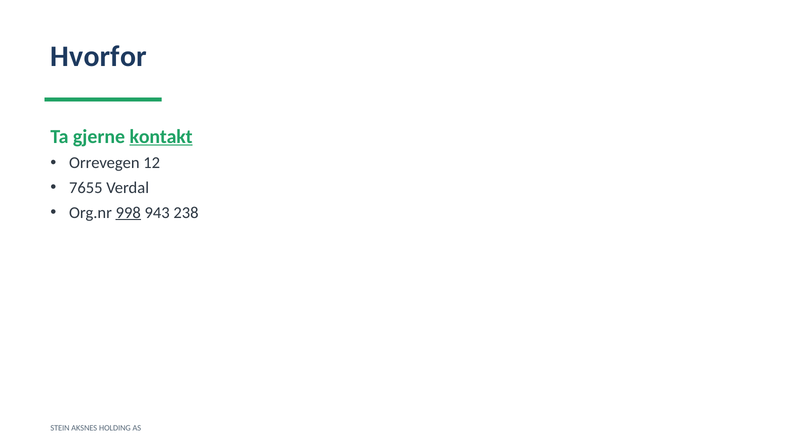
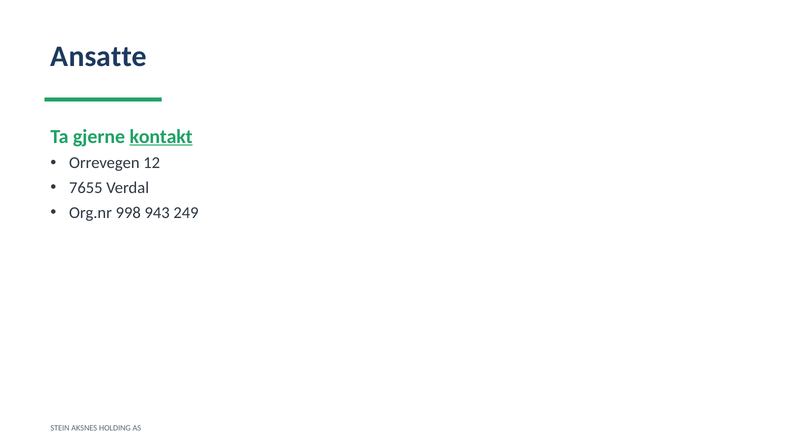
Hvorfor: Hvorfor -> Ansatte (99, 57)
998 underline: present -> none (128, 213)
238: 238 -> 249 (186, 213)
